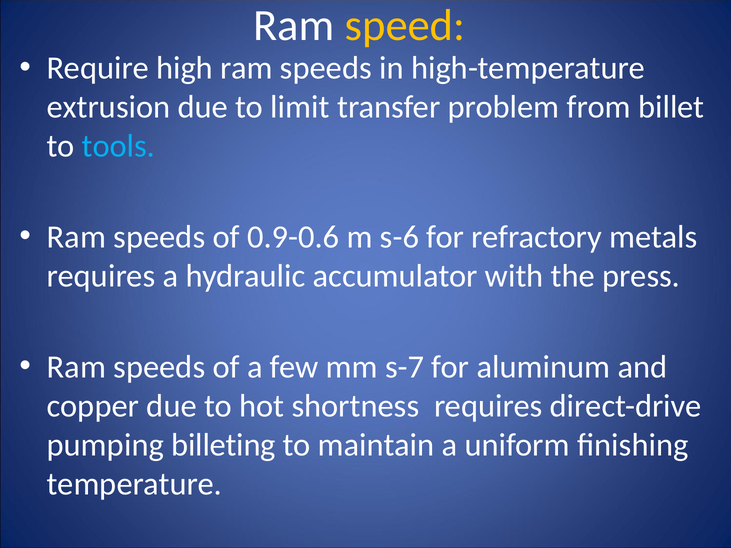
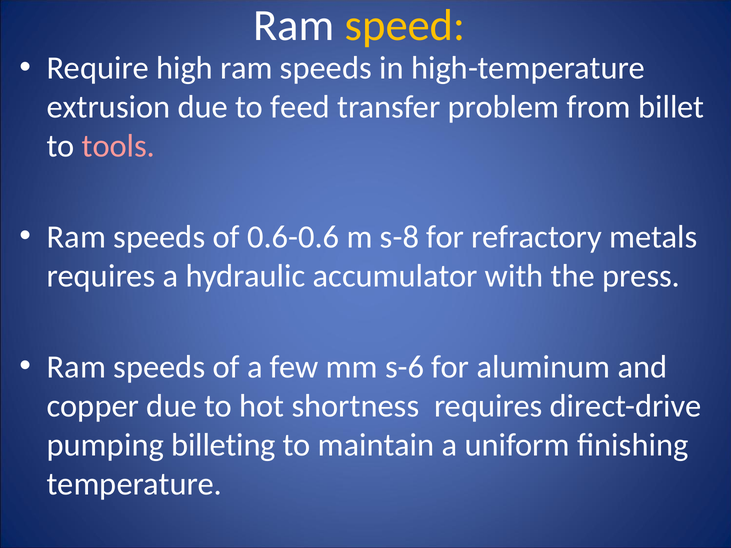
limit: limit -> feed (300, 107)
tools colour: light blue -> pink (119, 146)
0.9-0.6: 0.9-0.6 -> 0.6-0.6 (293, 237)
s-6: s-6 -> s-8 (400, 237)
s-7: s-7 -> s-6 (405, 367)
